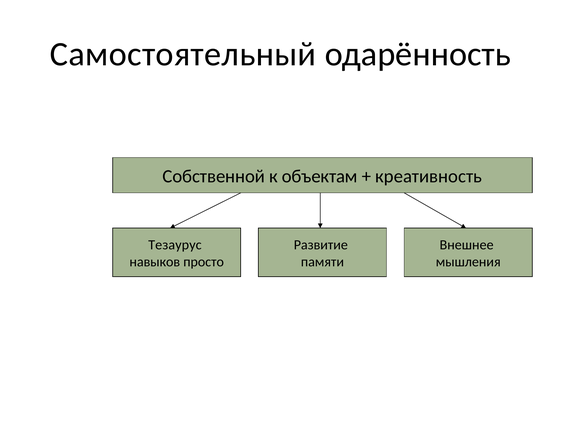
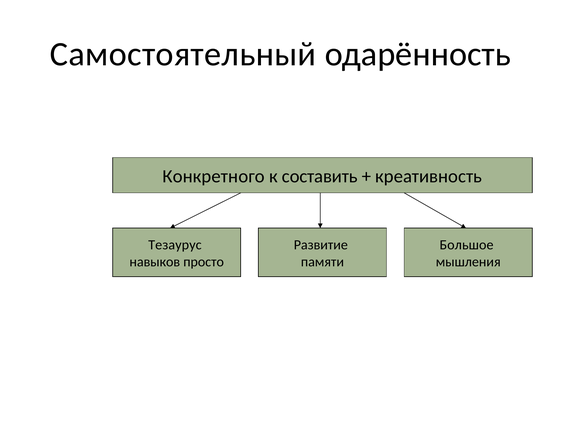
Собственной: Собственной -> Конкретного (214, 176)
объектам: объектам -> составить (320, 176)
Внешнее: Внешнее -> Большое (467, 245)
